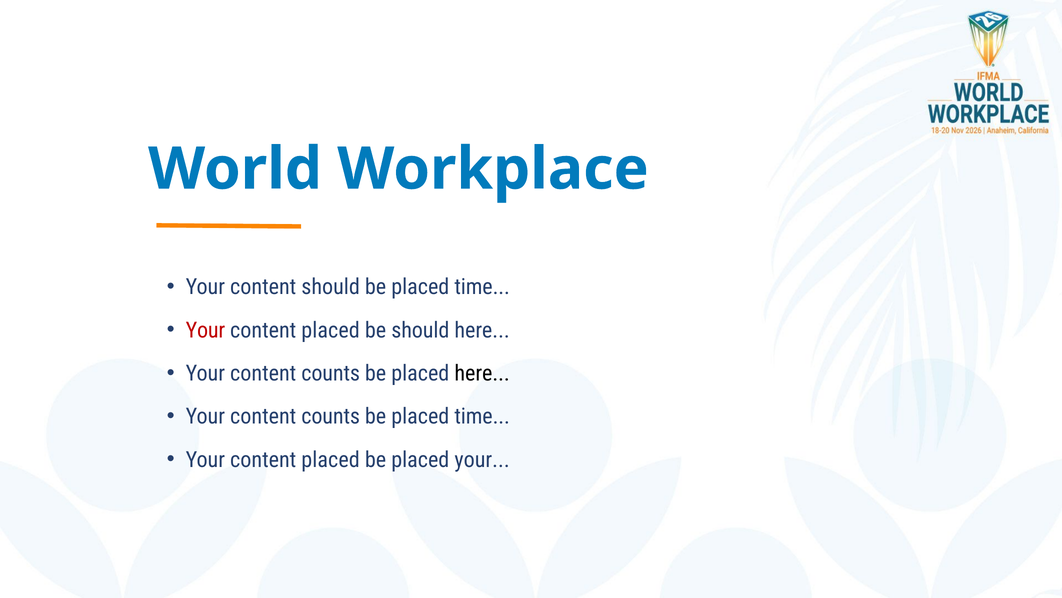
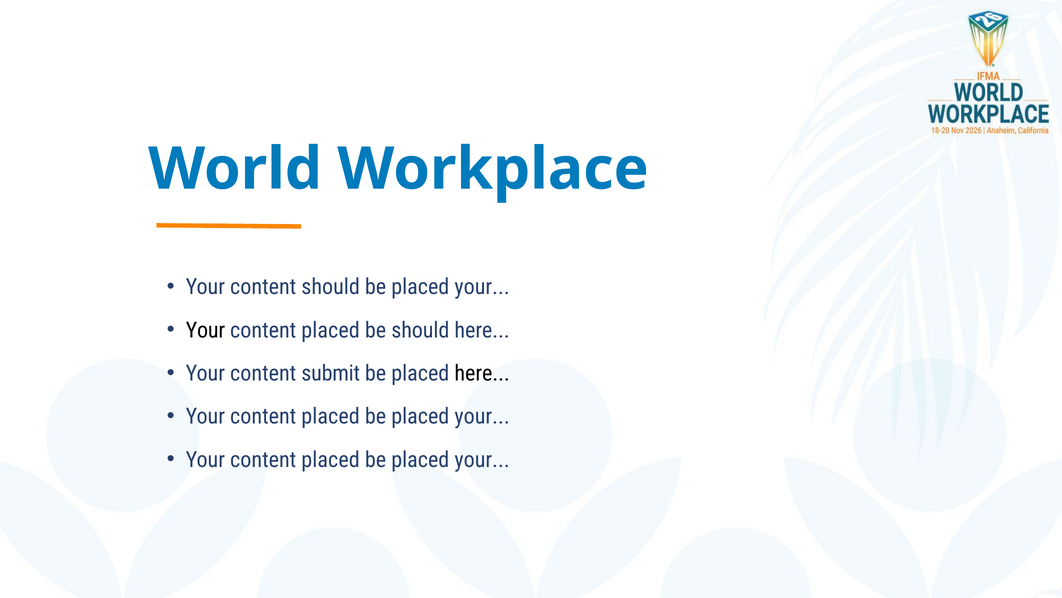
should be placed time: time -> your (482, 287)
Your colour: red -> black (205, 330)
counts: counts -> submit (331, 373)
counts: counts -> placed (331, 416)
time: time -> your (482, 416)
